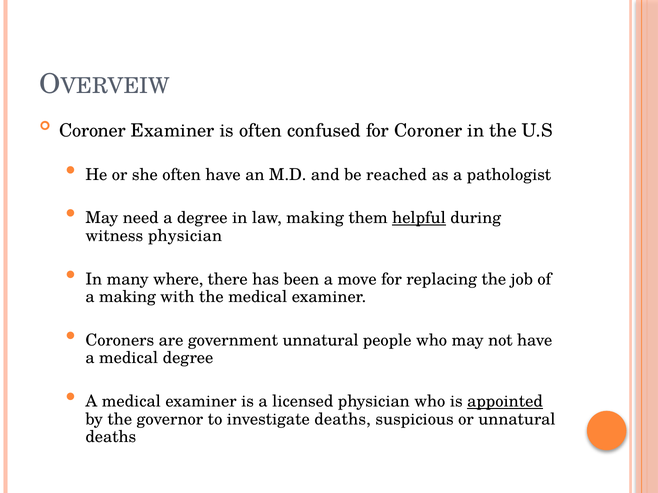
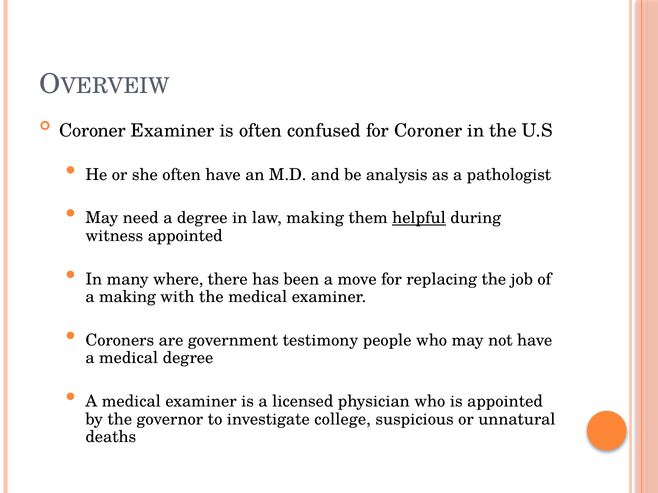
reached: reached -> analysis (397, 175)
witness physician: physician -> appointed (185, 236)
government unnatural: unnatural -> testimony (320, 341)
appointed underline: present -> none (505, 402)
investigate deaths: deaths -> college (343, 420)
